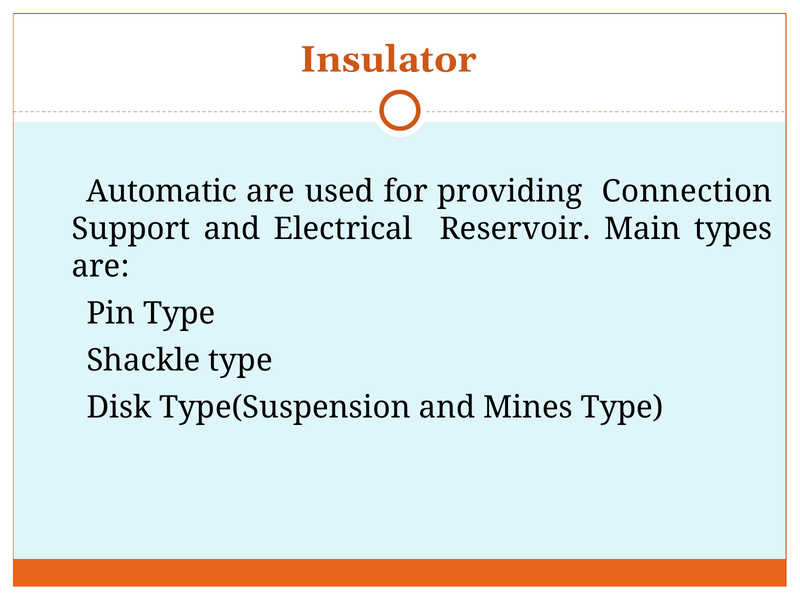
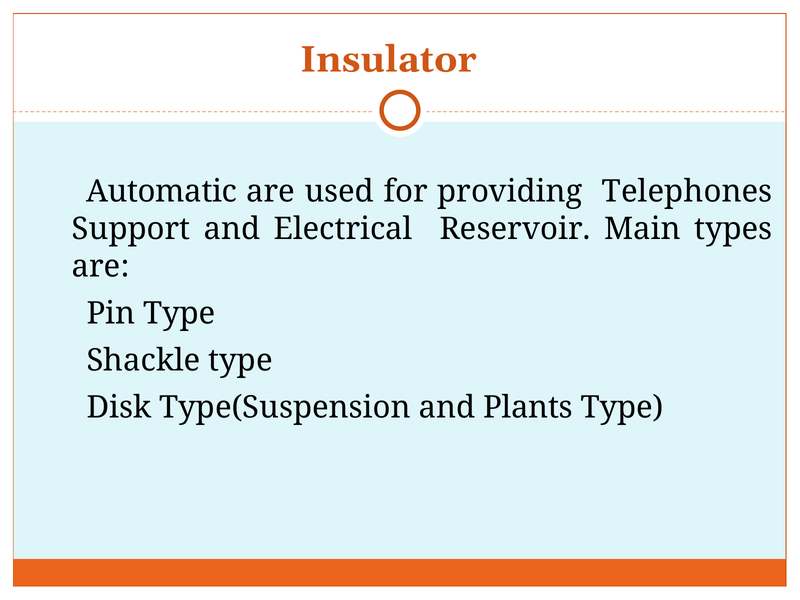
Connection: Connection -> Telephones (687, 192)
Mines: Mines -> Plants (528, 407)
